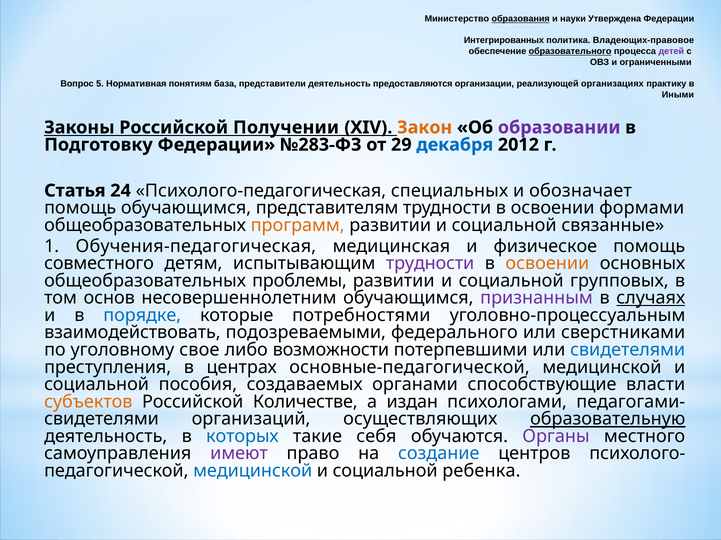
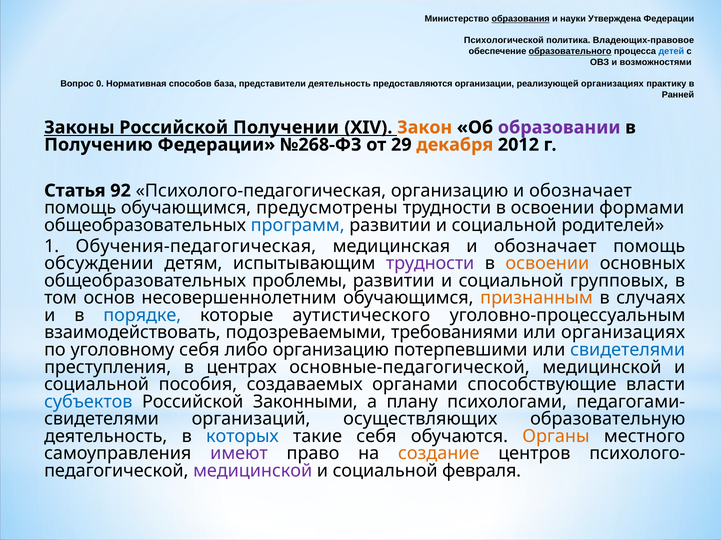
Интегрированных: Интегрированных -> Психологической (504, 40)
детей colour: purple -> blue (671, 51)
ограниченными: ограниченными -> возможностями (656, 62)
5: 5 -> 0 (100, 84)
понятиям: понятиям -> способов (190, 84)
Иными: Иными -> Ранней (678, 95)
Подготовку: Подготовку -> Получению (98, 145)
№283-ФЗ: №283-ФЗ -> №268-ФЗ (321, 145)
декабря colour: blue -> orange (455, 145)
24: 24 -> 92 (121, 191)
Психолого-педагогическая специальных: специальных -> организацию (450, 191)
представителям: представителям -> предусмотрены (327, 208)
программ colour: orange -> blue (298, 226)
связанные: связанные -> родителей (613, 226)
медицинская и физическое: физическое -> обозначает (545, 246)
совместного: совместного -> обсуждении (99, 264)
признанным colour: purple -> orange (537, 298)
случаях underline: present -> none (651, 298)
потребностями: потребностями -> аутистического (361, 316)
федерального: федерального -> требованиями (455, 333)
или сверстниками: сверстниками -> организациях (623, 333)
уголовному свое: свое -> себя (199, 350)
либо возможности: возможности -> организацию (331, 350)
субъектов colour: orange -> blue (88, 402)
Количестве: Количестве -> Законными (305, 402)
издан: издан -> плану (412, 402)
образовательную underline: present -> none (608, 420)
Органы colour: purple -> orange (556, 437)
создание colour: blue -> orange (439, 454)
медицинской colour: blue -> purple (253, 472)
ребенка: ребенка -> февраля (482, 472)
